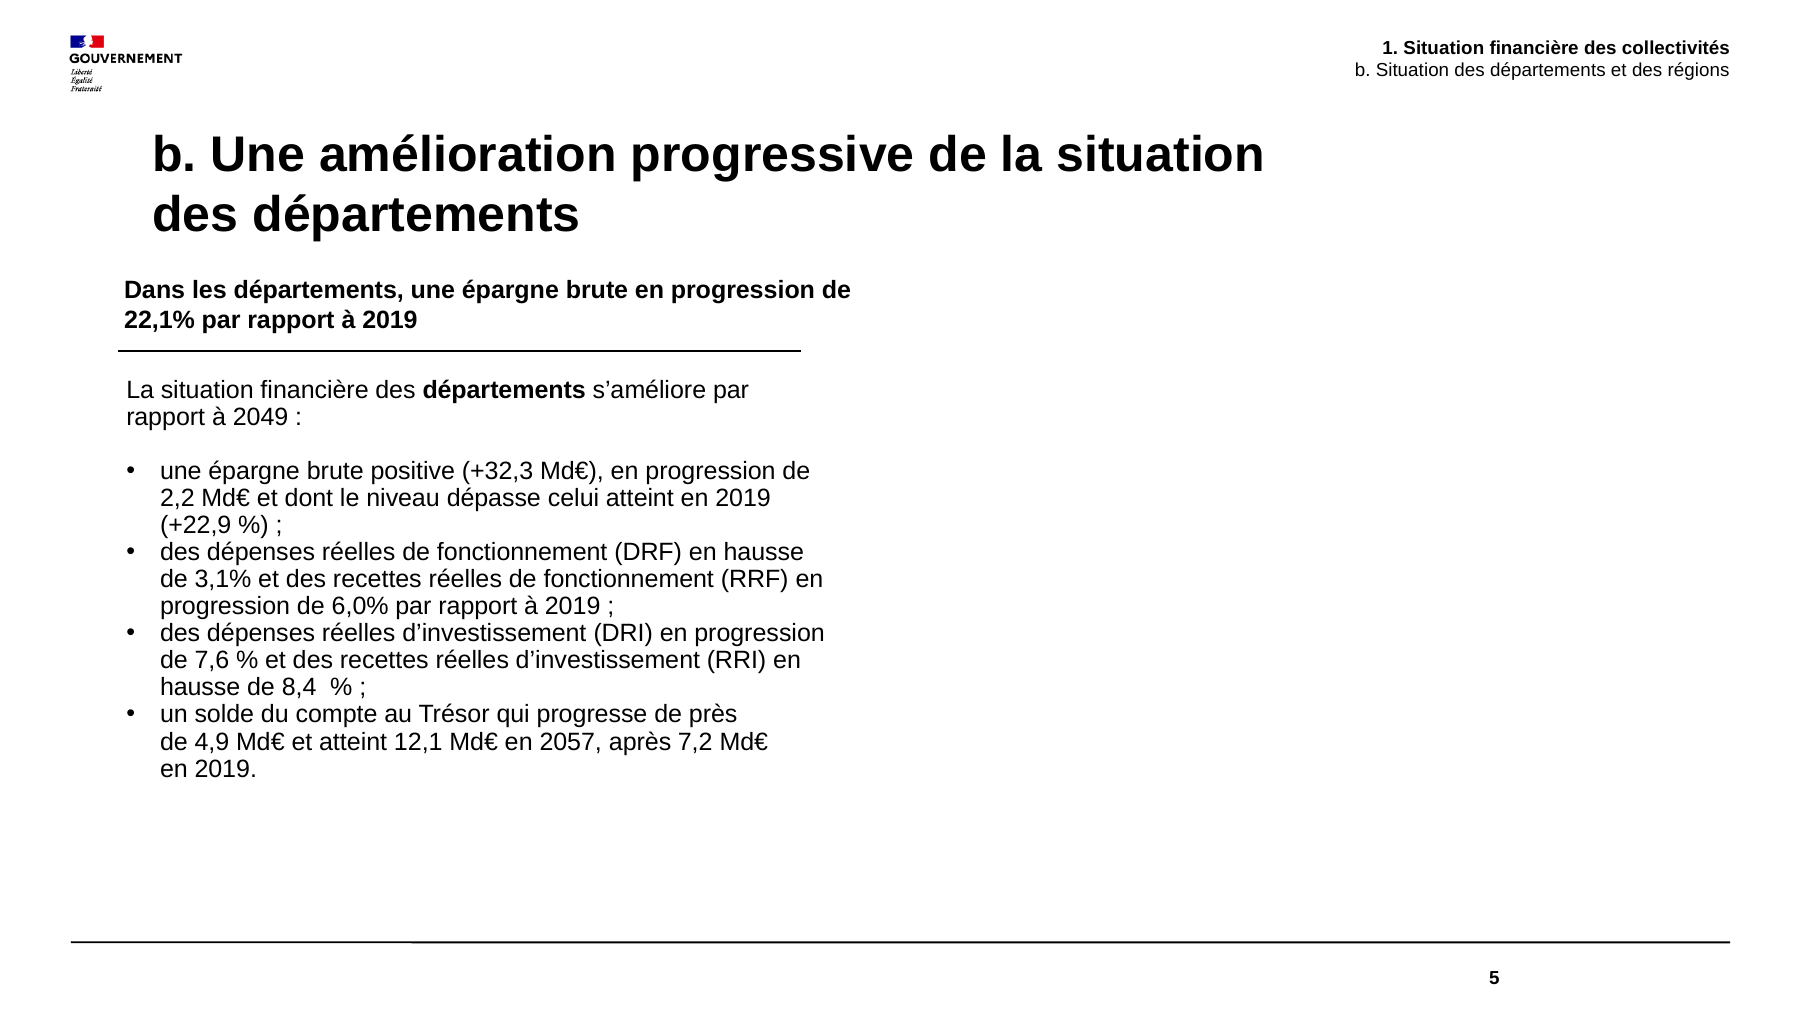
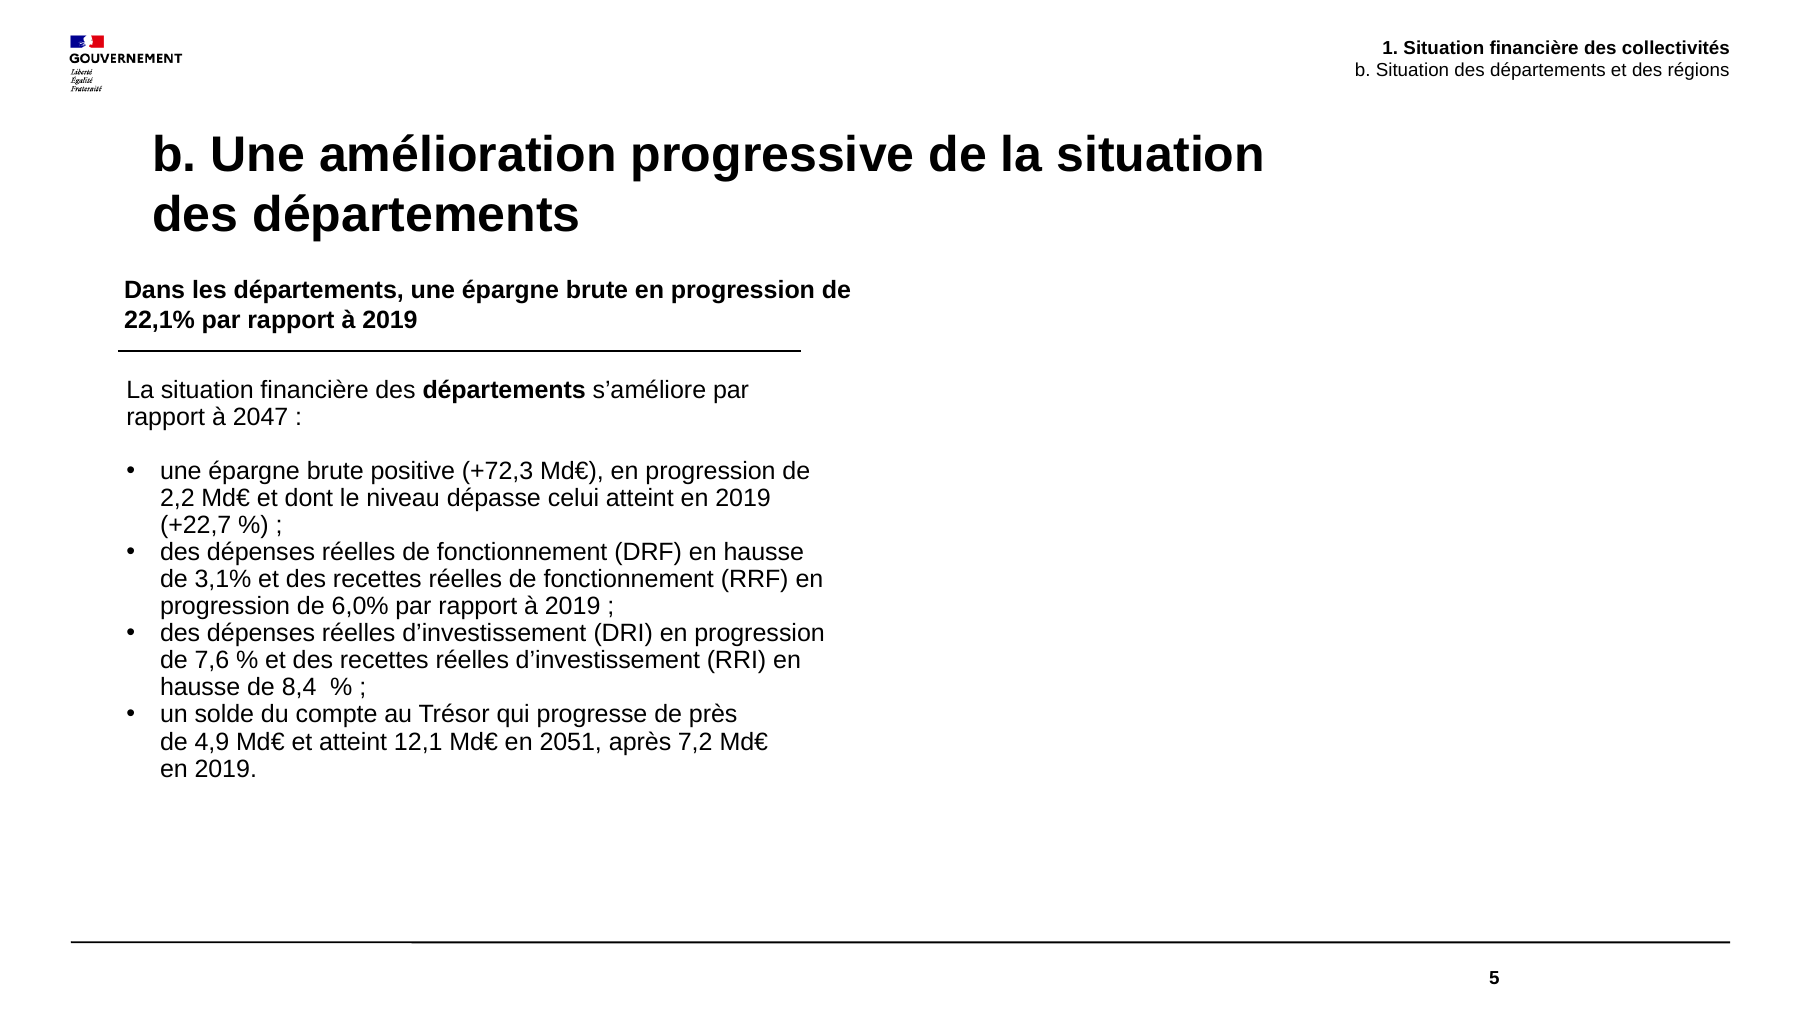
2049: 2049 -> 2047 (261, 417)
+32,3: +32,3 -> +72,3 (498, 471)
+22,9: +22,9 -> +22,7 (196, 525)
2057: 2057 -> 2051 (571, 742)
